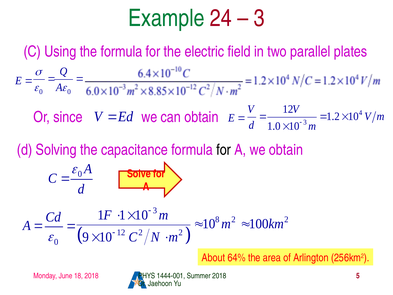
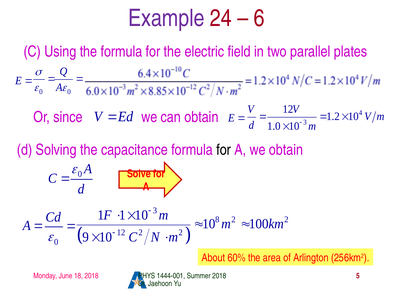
Example colour: green -> purple (166, 18)
3: 3 -> 6 (259, 18)
64%: 64% -> 60% (237, 257)
